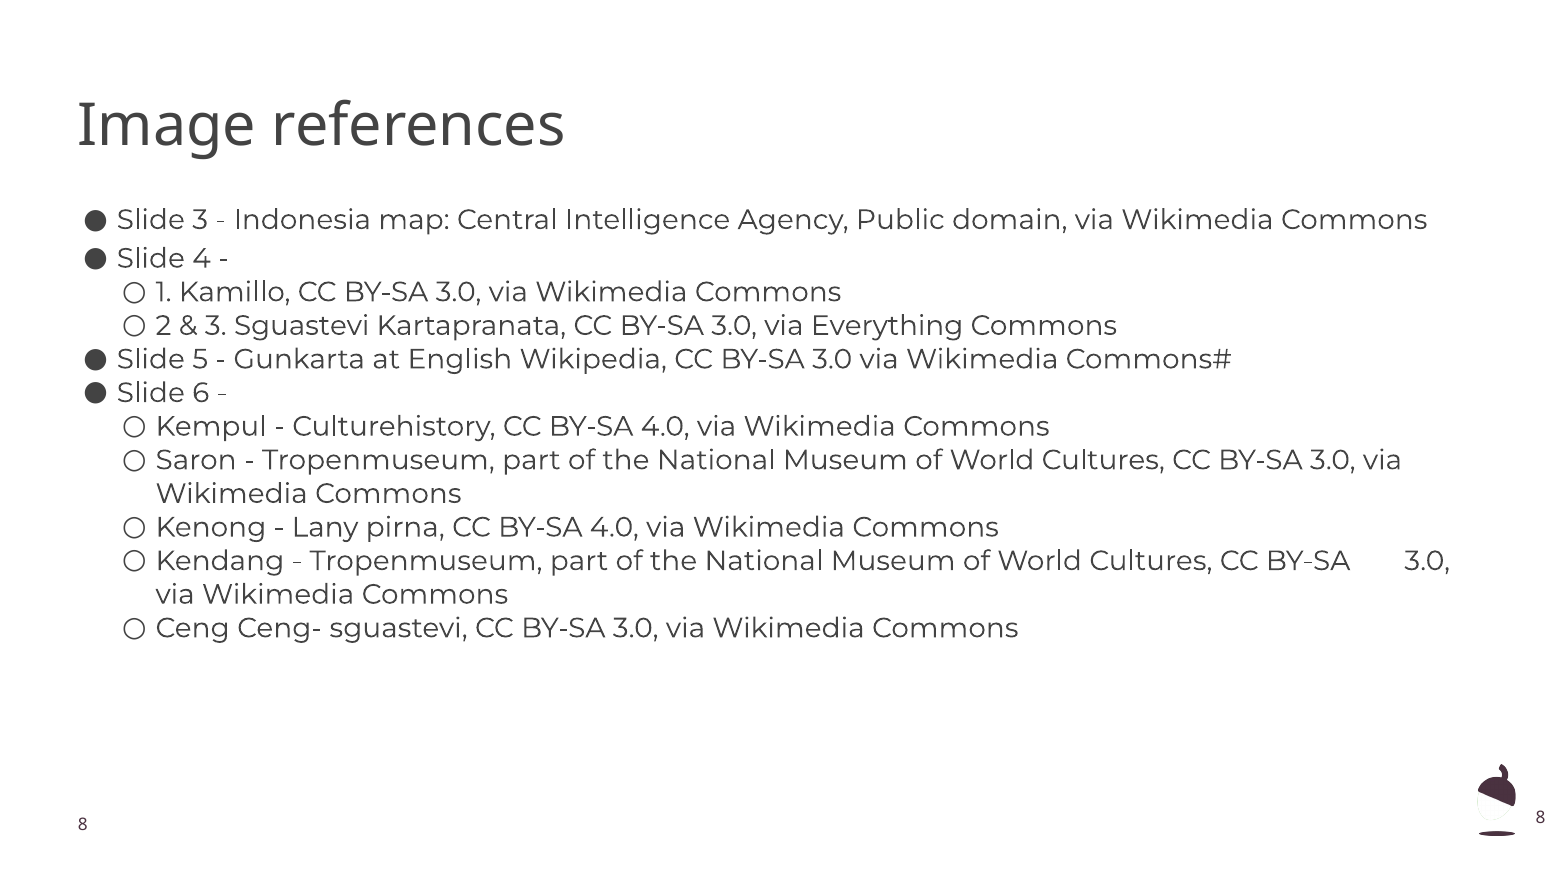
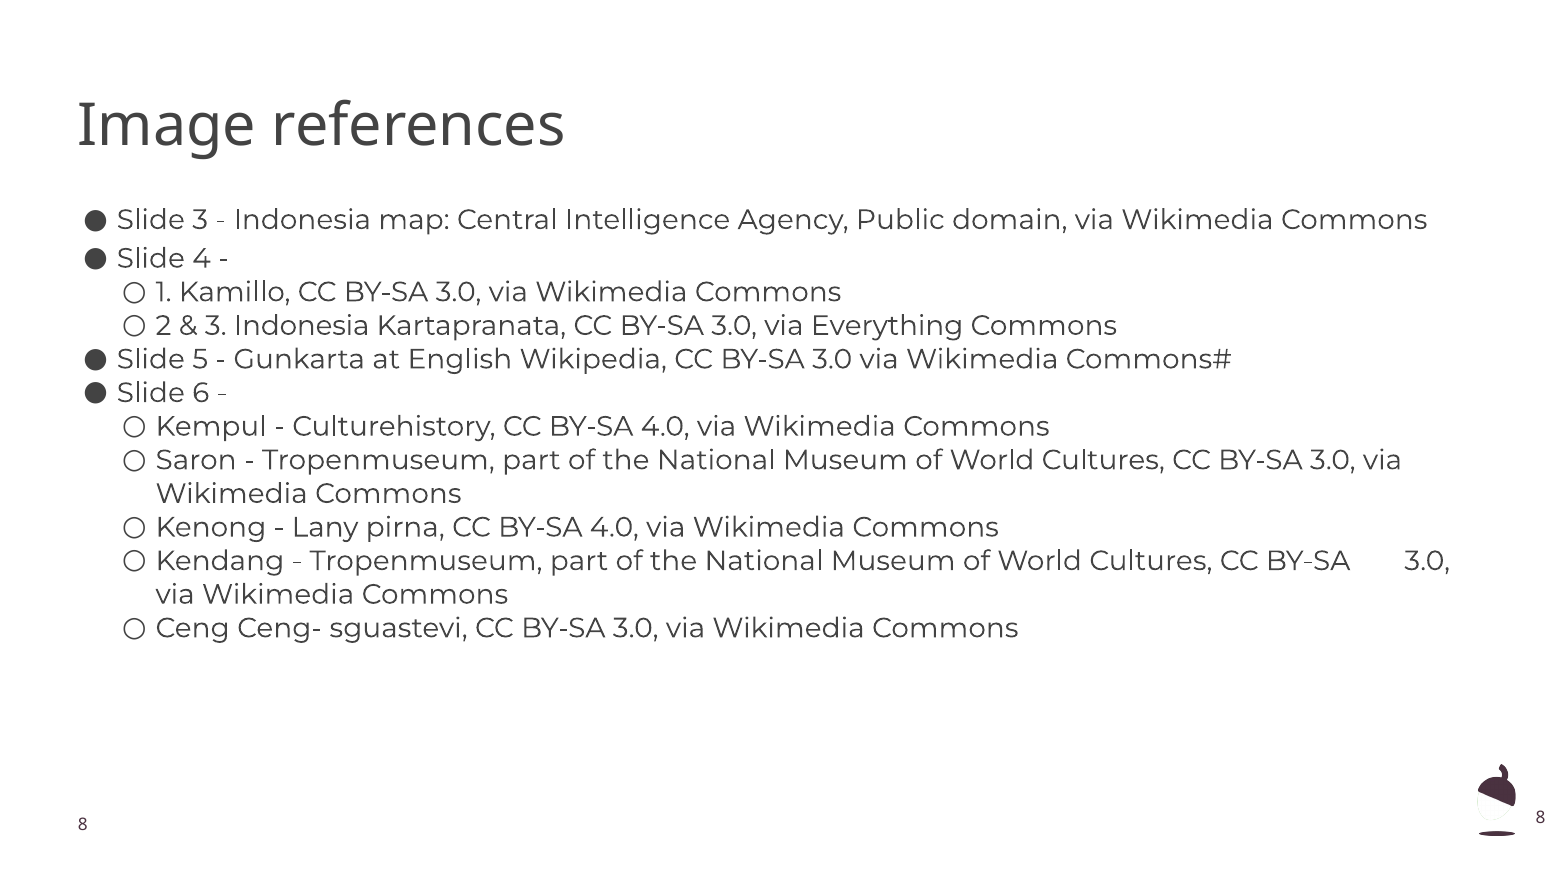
3 Sguastevi: Sguastevi -> Indonesia (302, 326)
